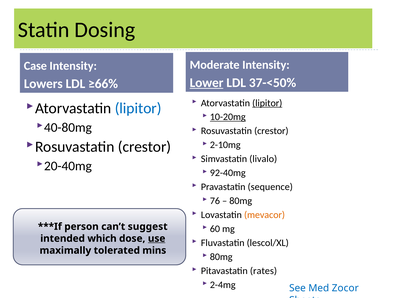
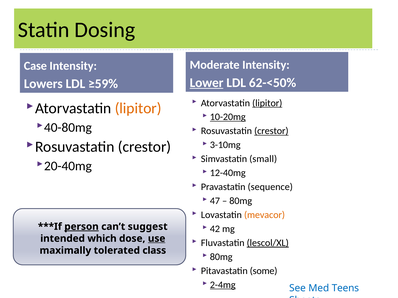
37-<50%: 37-<50% -> 62-<50% (273, 83)
≥66%: ≥66% -> ≥59% (103, 84)
lipitor colour: blue -> orange (138, 108)
crestor underline: none -> present (271, 131)
2-10mg: 2-10mg -> 3-10mg (225, 145)
livalo: livalo -> small (263, 159)
92-40mg: 92-40mg -> 12-40mg (228, 173)
76: 76 -> 47 (215, 201)
60: 60 -> 42 (215, 229)
person underline: none -> present (82, 227)
lescol/XL underline: none -> present (268, 243)
mins: mins -> class (154, 251)
rates: rates -> some (264, 271)
2-4mg underline: none -> present (223, 285)
Zocor: Zocor -> Teens (345, 289)
